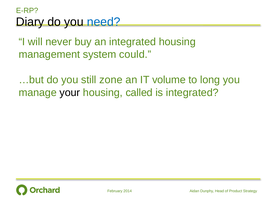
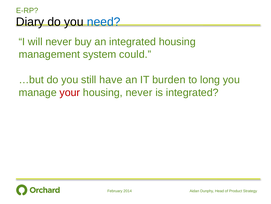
zone: zone -> have (111, 80)
volume: volume -> burden (169, 80)
your colour: black -> red (70, 92)
housing called: called -> never (139, 92)
